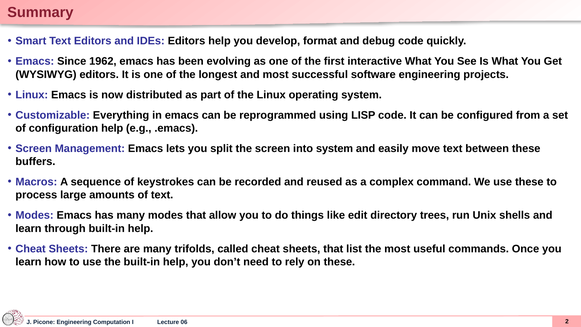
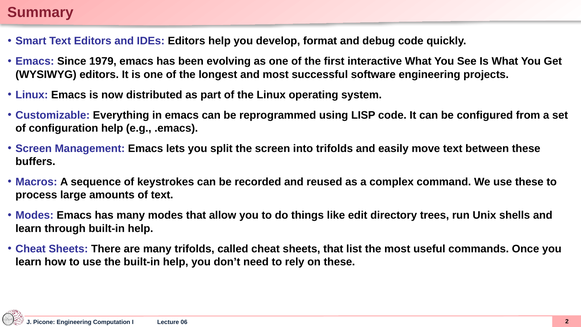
1962: 1962 -> 1979 (103, 61)
into system: system -> trifolds (335, 148)
